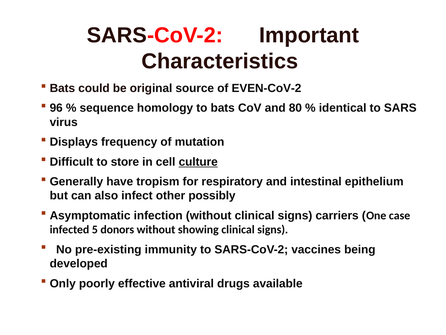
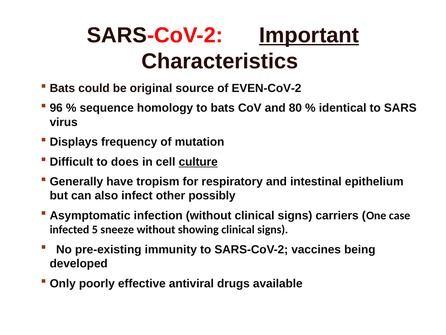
Important underline: none -> present (309, 35)
store: store -> does (125, 162)
donors: donors -> sneeze (117, 229)
